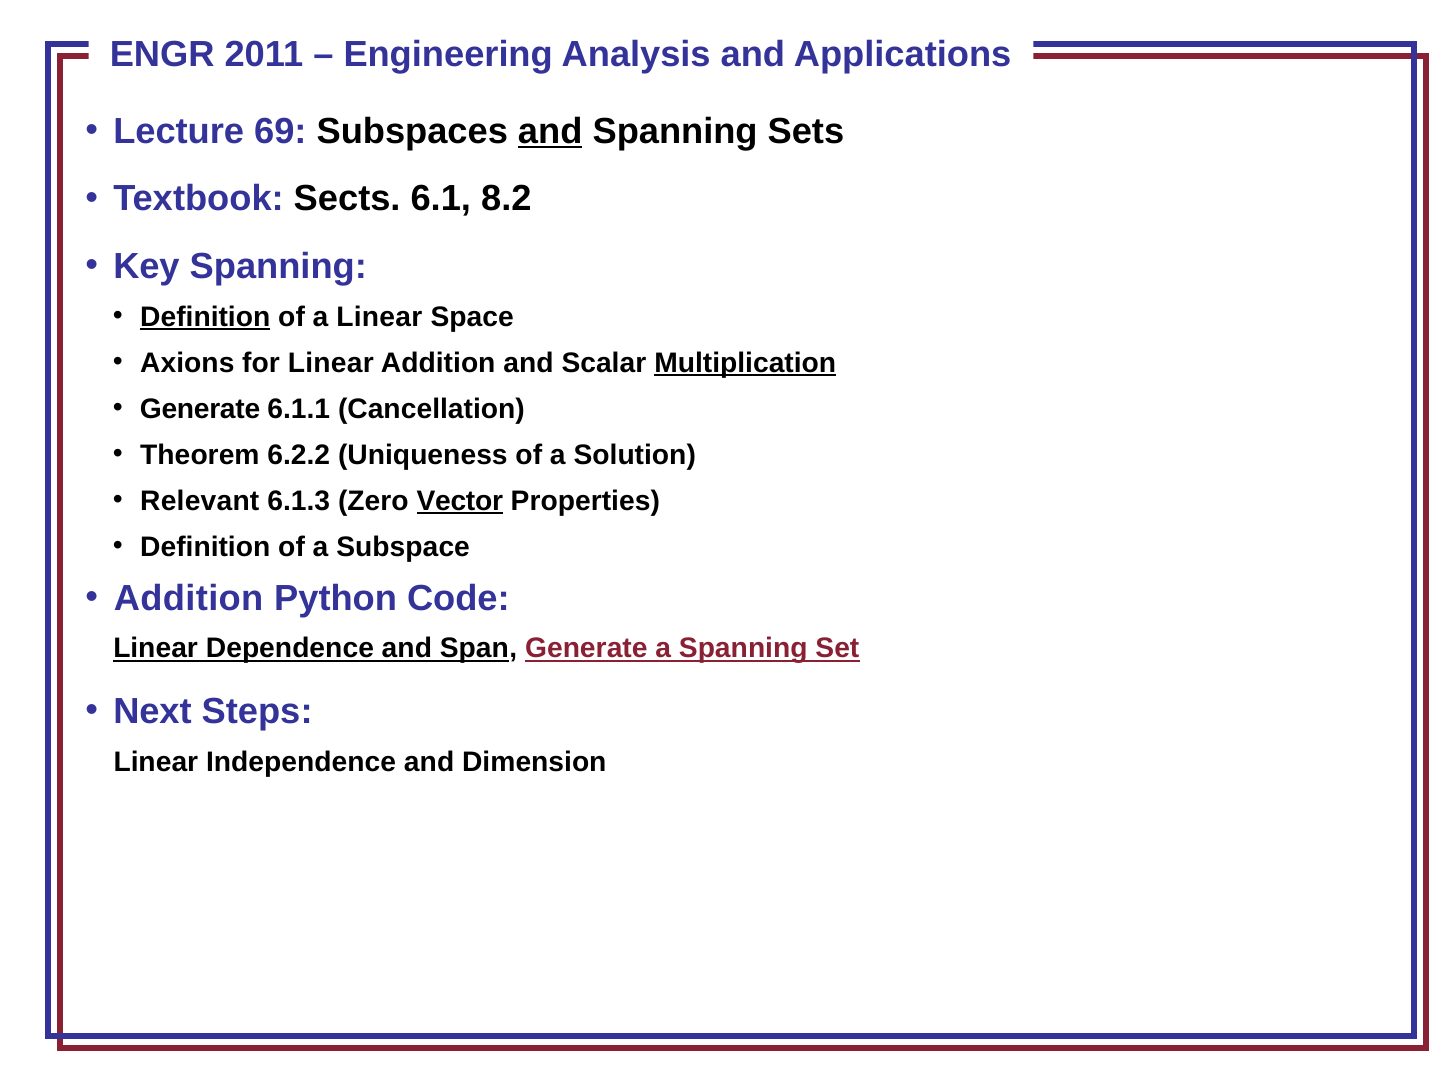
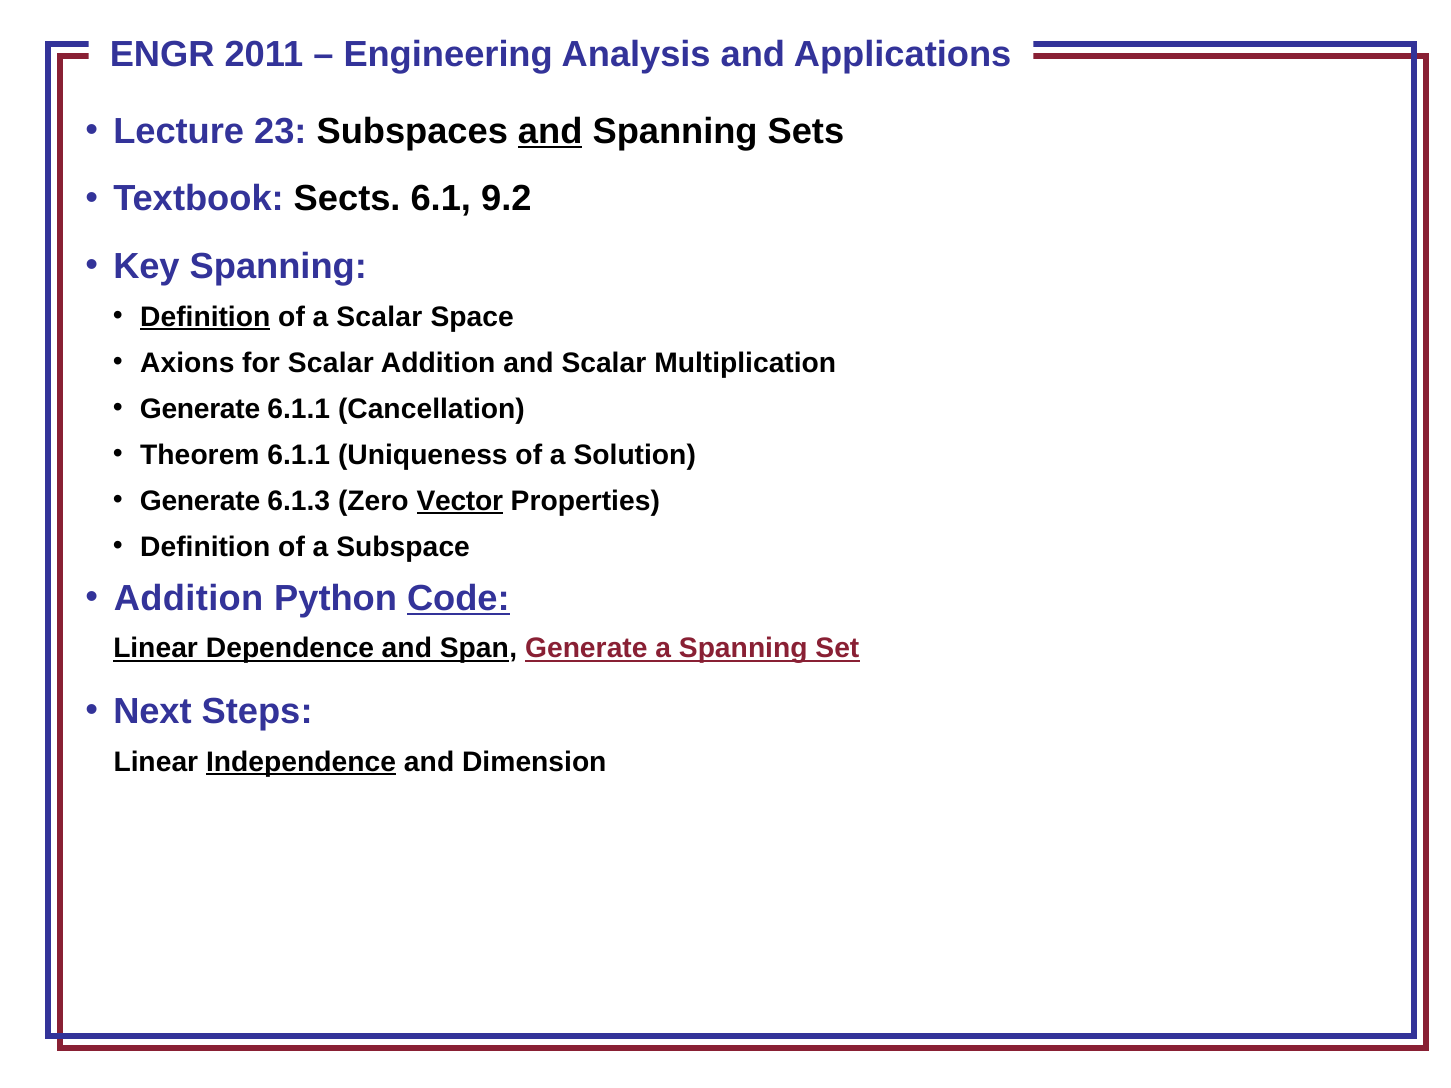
69: 69 -> 23 (280, 131)
8.2: 8.2 -> 9.2 (506, 199)
a Linear: Linear -> Scalar (379, 317)
for Linear: Linear -> Scalar (331, 363)
Multiplication underline: present -> none (745, 363)
Theorem 6.2.2: 6.2.2 -> 6.1.1 (299, 455)
Relevant: Relevant -> Generate (200, 501)
Code underline: none -> present (458, 598)
Independence underline: none -> present (301, 762)
